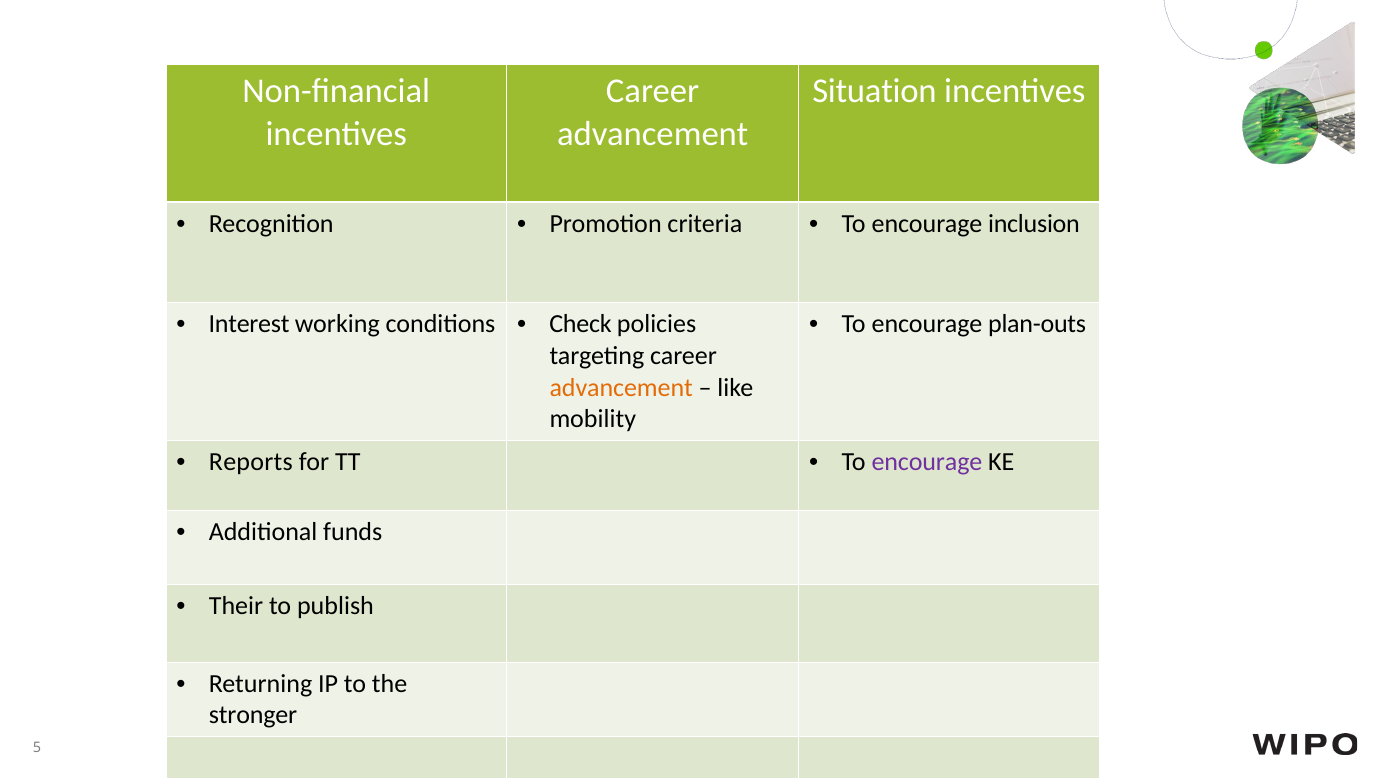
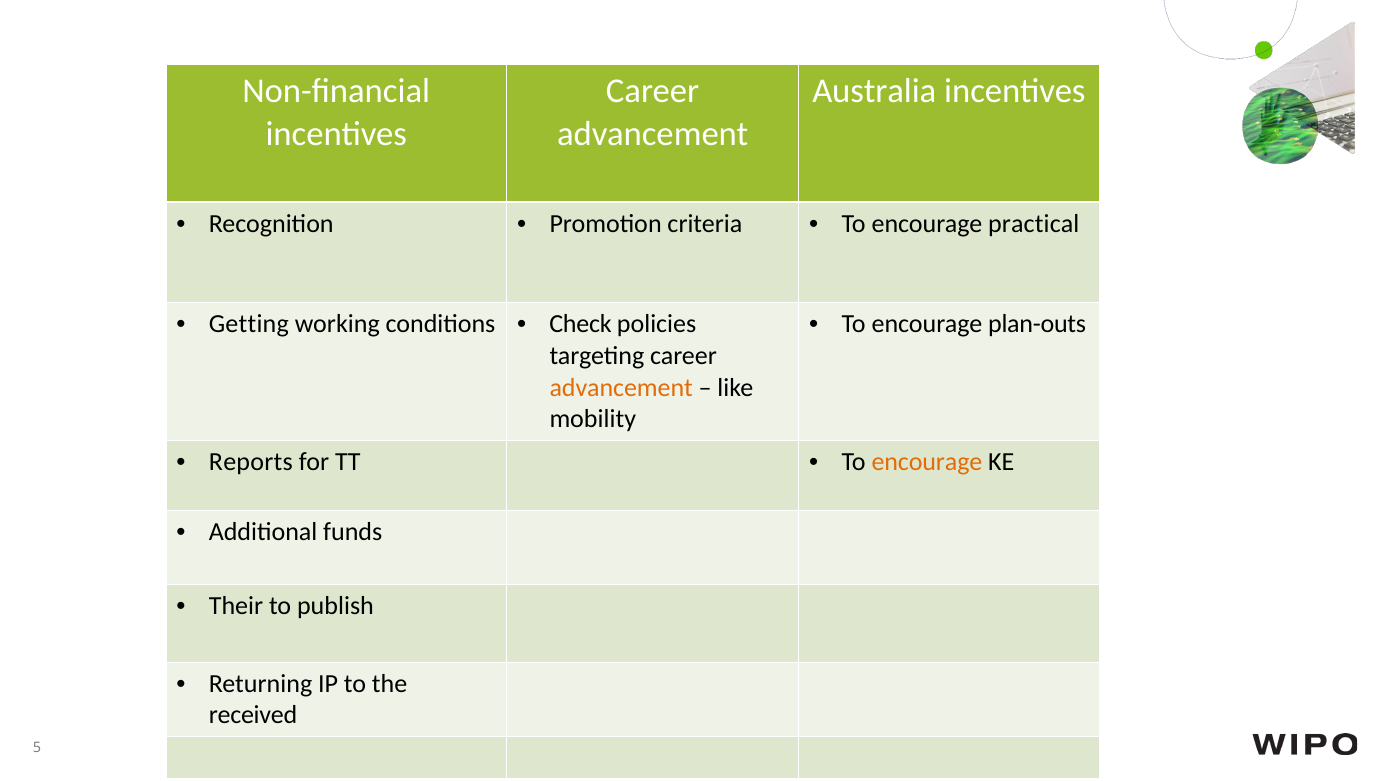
Situation: Situation -> Australia (874, 91)
inclusion: inclusion -> practical (1034, 223)
Interest: Interest -> Getting (249, 324)
encourage colour: purple -> orange (927, 461)
stronger: stronger -> received (253, 715)
